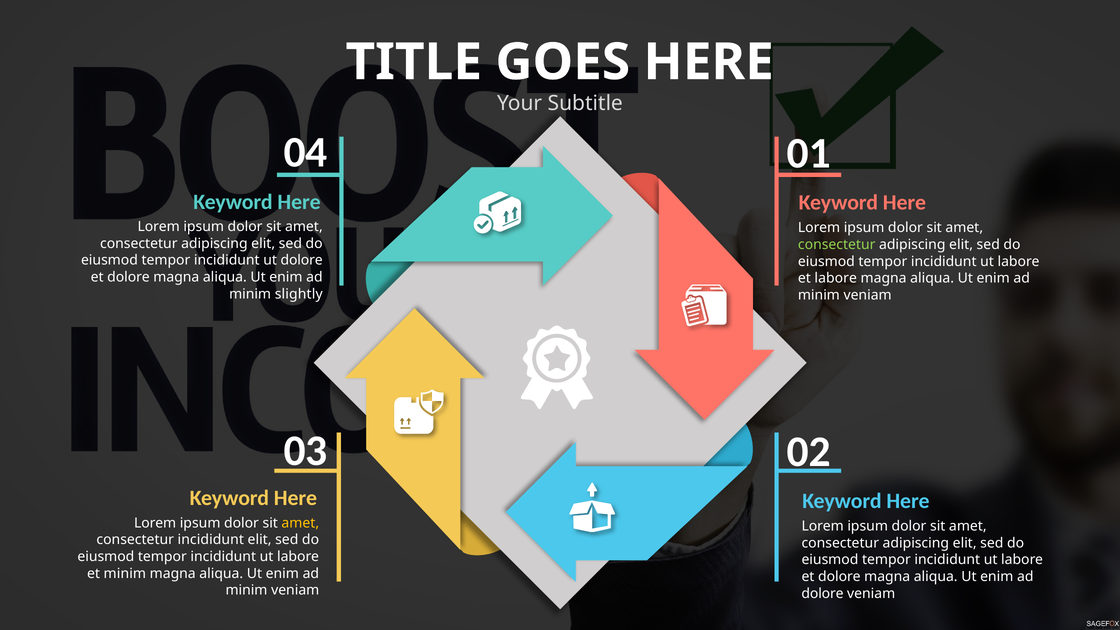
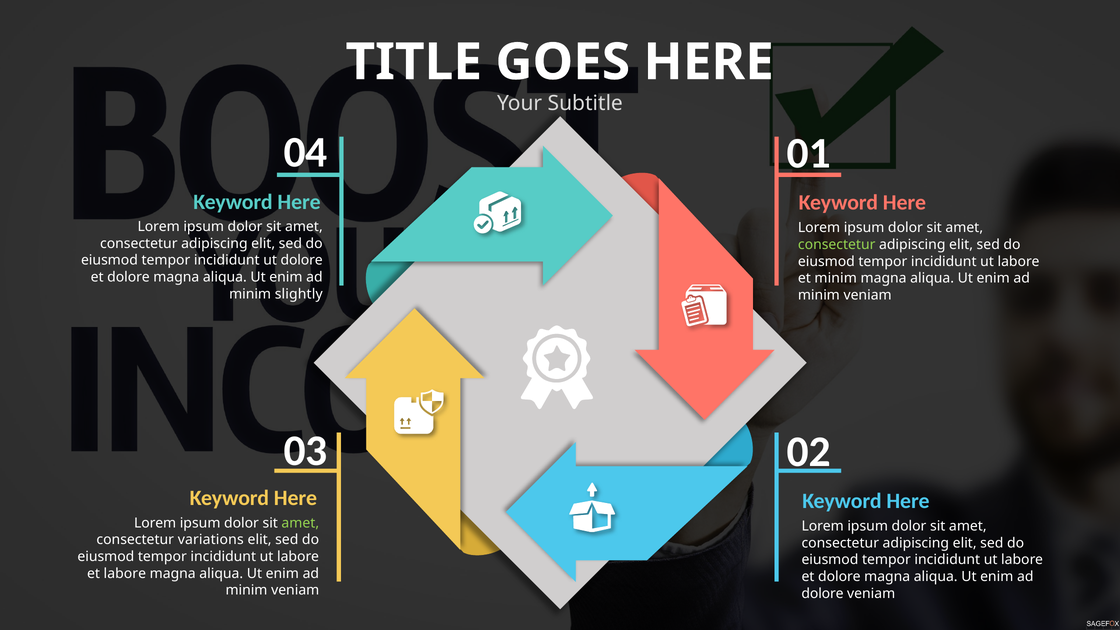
et labore: labore -> minim (836, 278)
amet colour: yellow -> light green (300, 523)
consectetur incididunt: incididunt -> variations (211, 540)
et minim: minim -> labore (125, 573)
